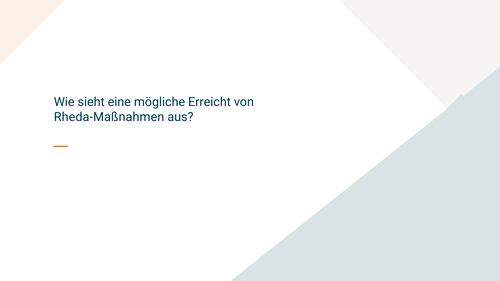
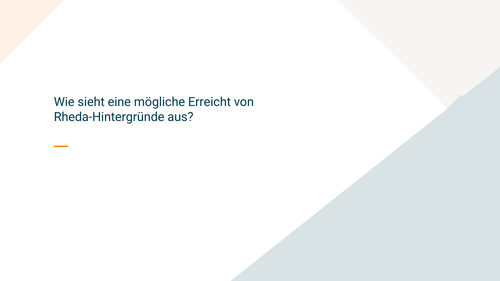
Rheda-Maßnahmen: Rheda-Maßnahmen -> Rheda-Hintergründe (109, 117)
